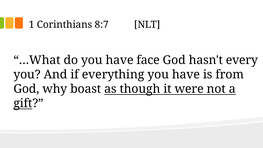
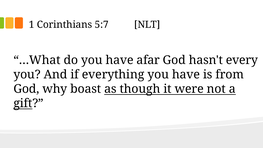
8:7: 8:7 -> 5:7 (102, 25)
face: face -> afar (148, 60)
